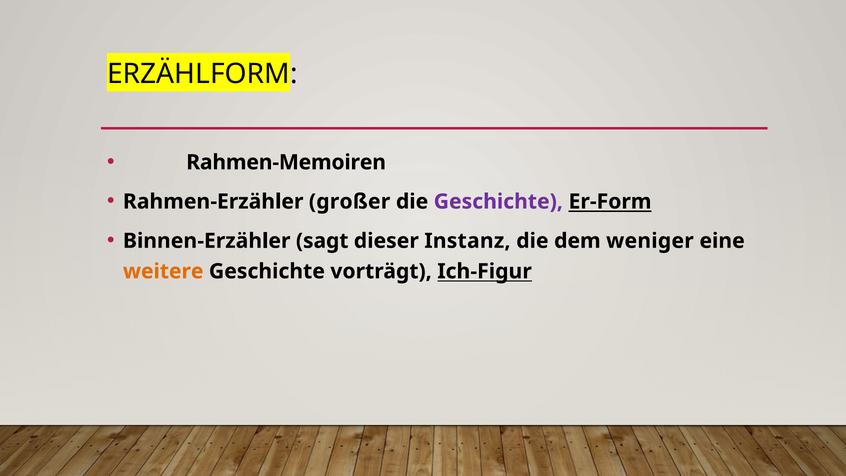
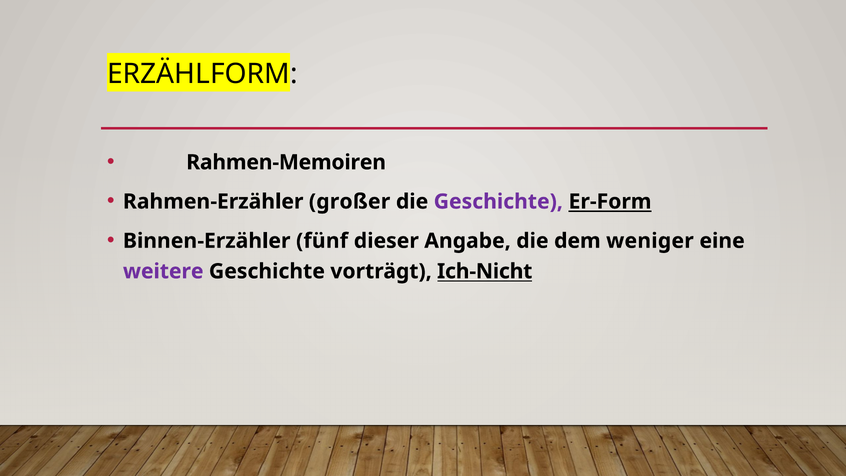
sagt: sagt -> fünf (322, 241)
Instanz: Instanz -> Angabe (468, 241)
weitere colour: orange -> purple (163, 271)
Ich-Figur: Ich-Figur -> Ich-Nicht (485, 271)
